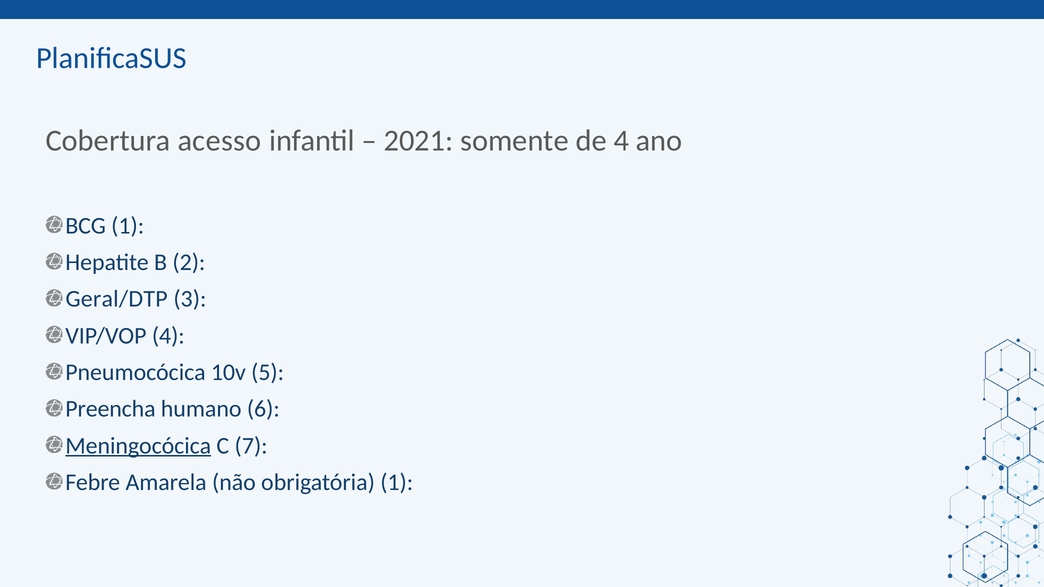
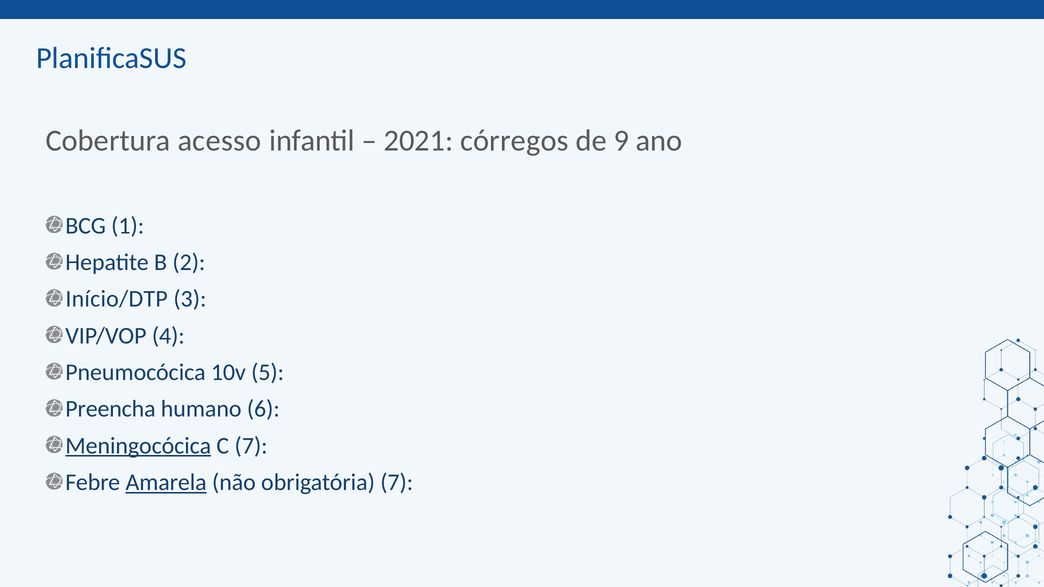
somente: somente -> córregos (514, 141)
de 4: 4 -> 9 (621, 141)
Geral/DTP: Geral/DTP -> Início/DTP (117, 299)
Amarela underline: none -> present (166, 482)
obrigatória 1: 1 -> 7 (397, 482)
